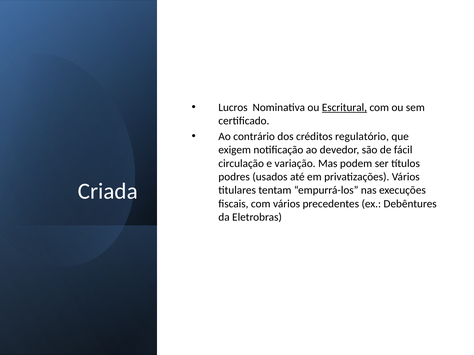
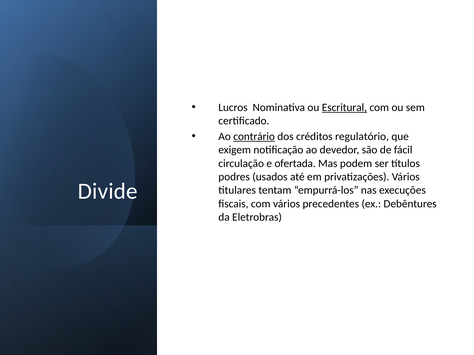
contrário underline: none -> present (254, 137)
variação: variação -> ofertada (295, 164)
Criada: Criada -> Divide (108, 191)
